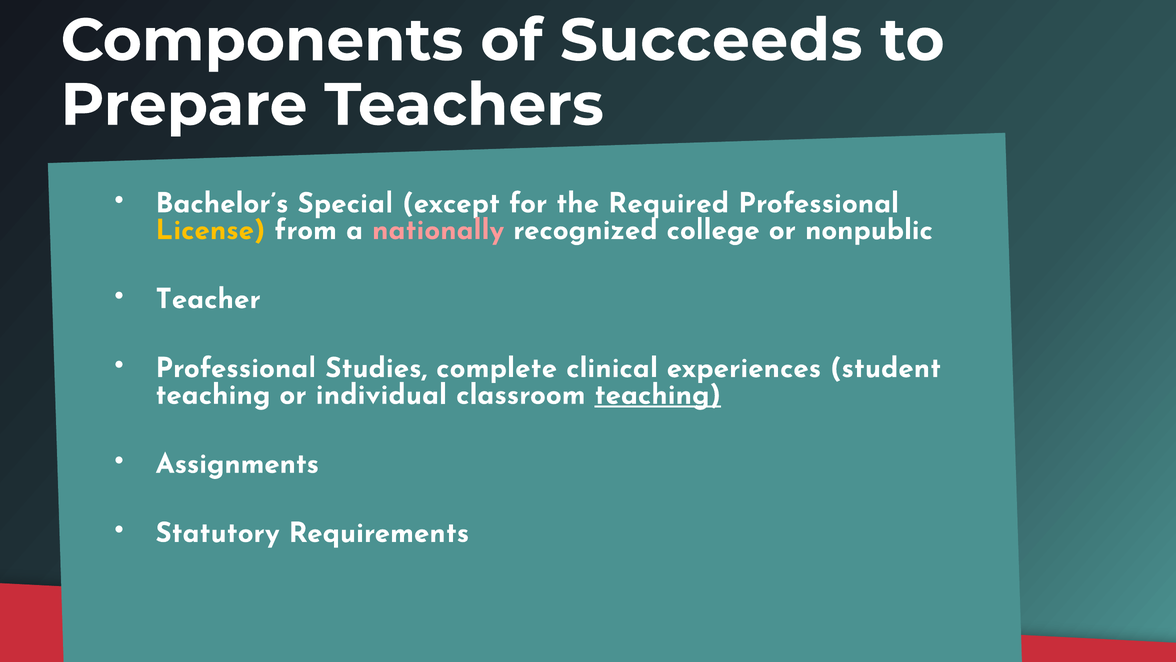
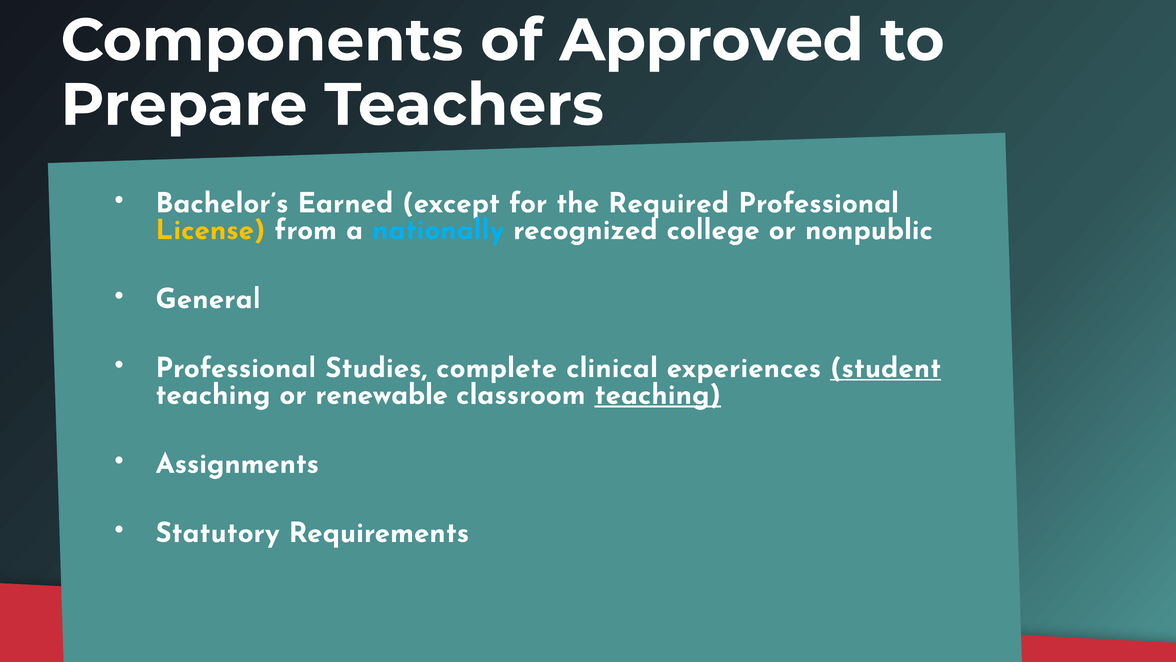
Succeeds: Succeeds -> Approved (712, 40)
Special: Special -> Earned (345, 203)
nationally colour: pink -> light blue (438, 230)
Teacher: Teacher -> General (208, 299)
student underline: none -> present (886, 368)
individual: individual -> renewable (382, 394)
